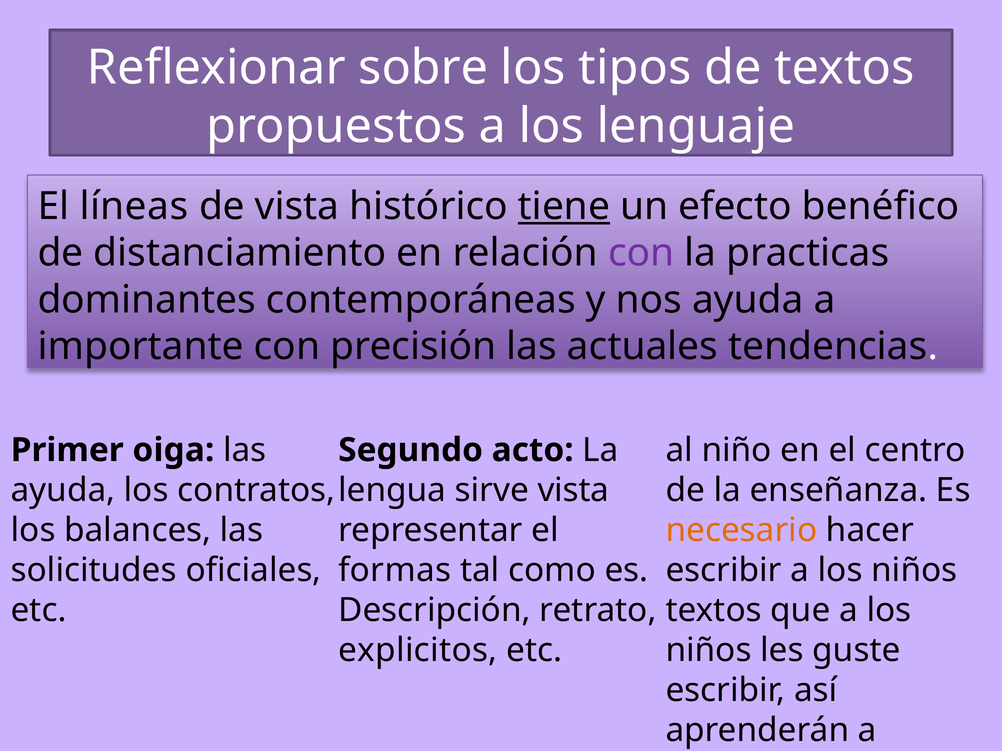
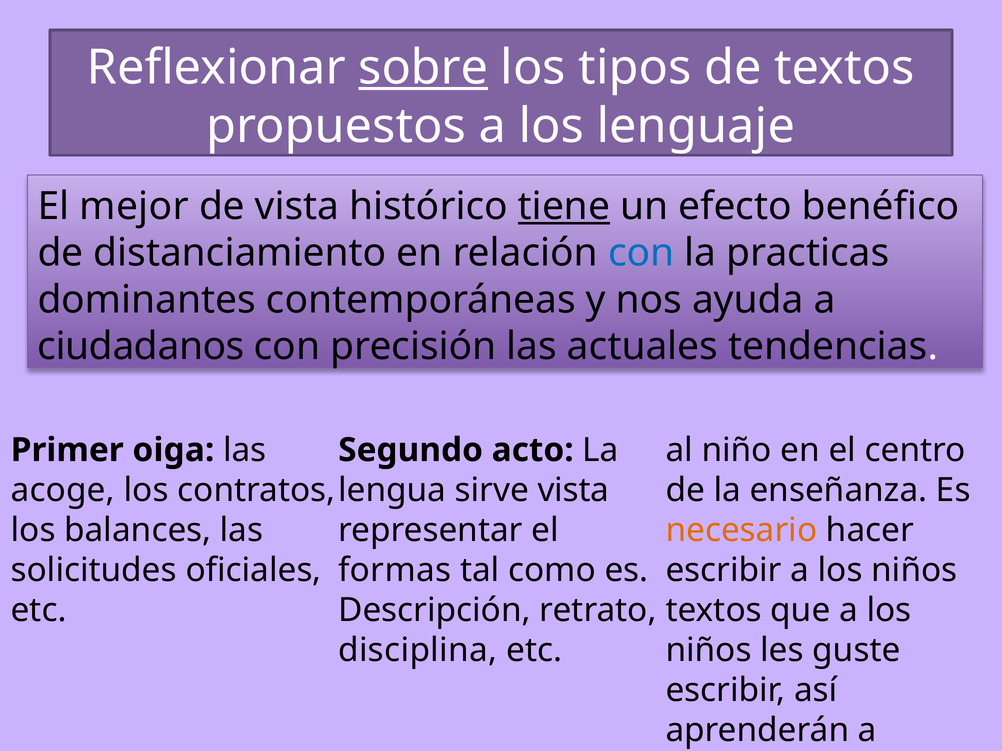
sobre underline: none -> present (423, 68)
líneas: líneas -> mejor (134, 206)
con colour: purple -> blue (641, 253)
importante: importante -> ciudadanos (141, 347)
ayuda: ayuda -> acoge (63, 490)
explicitos: explicitos -> disciplina (418, 651)
